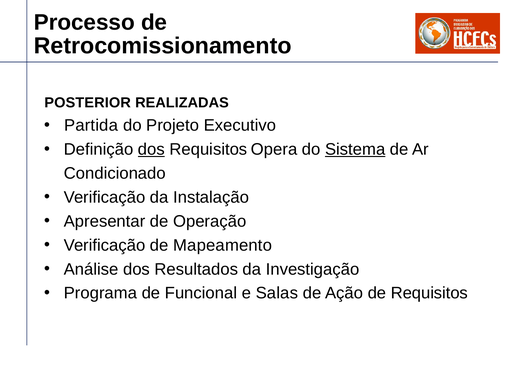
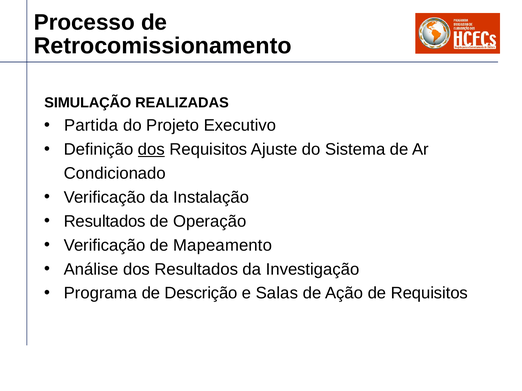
POSTERIOR: POSTERIOR -> SIMULAÇÃO (88, 103)
Opera: Opera -> Ajuste (274, 150)
Sistema underline: present -> none (355, 150)
Apresentar: Apresentar -> Resultados (105, 222)
Funcional: Funcional -> Descrição (201, 294)
